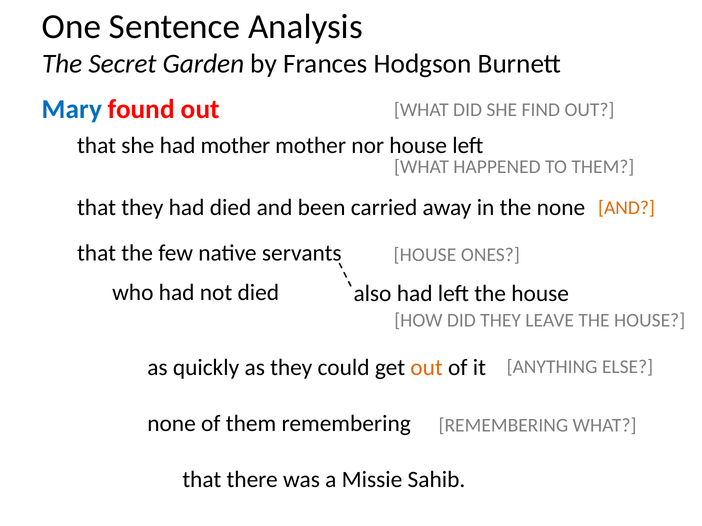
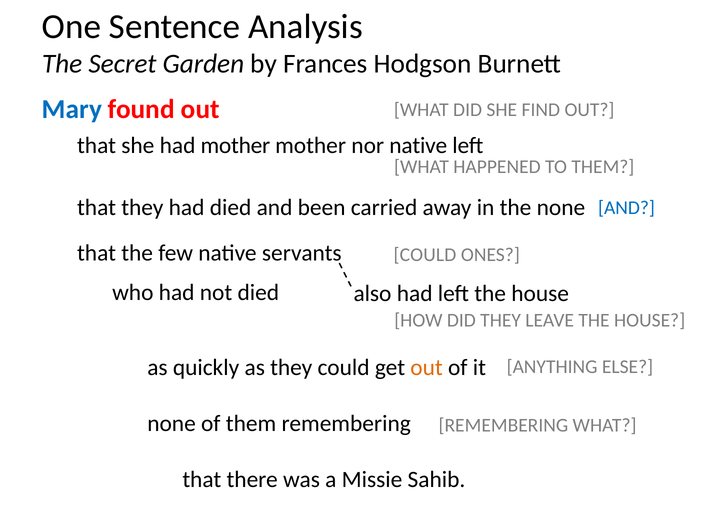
nor house: house -> native (418, 146)
AND colour: orange -> blue (627, 208)
HOUSE: HOUSE -> COULD (425, 255)
